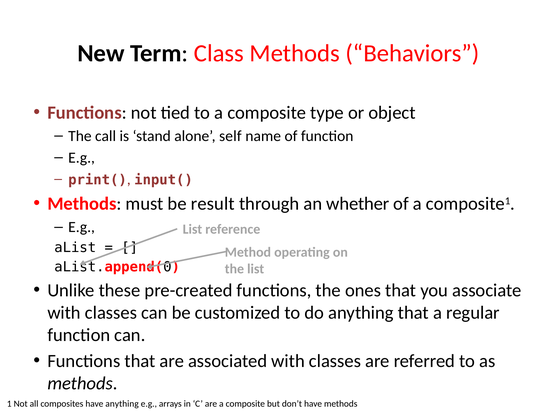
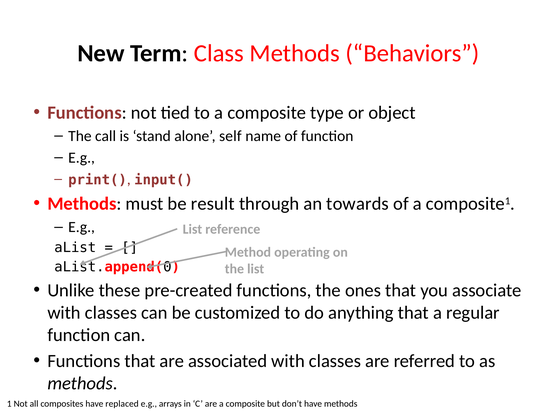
whether: whether -> towards (358, 204)
have anything: anything -> replaced (122, 403)
